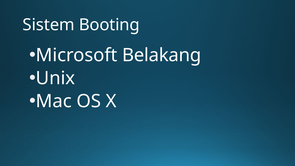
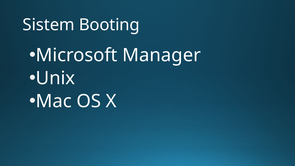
Belakang: Belakang -> Manager (162, 55)
